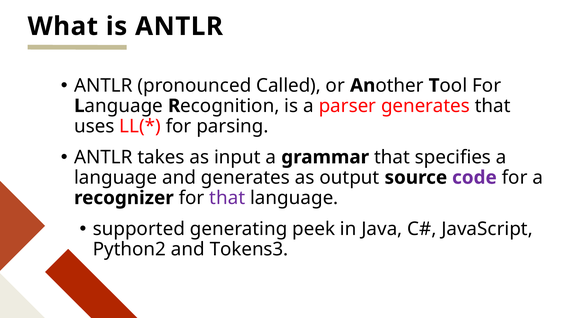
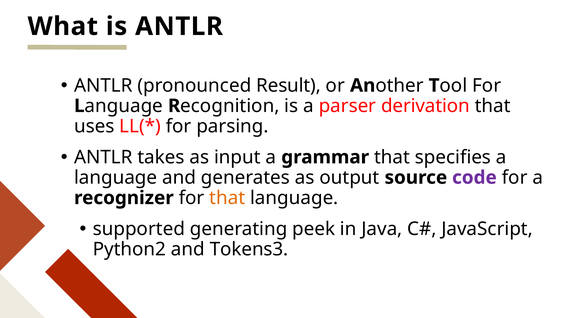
Called: Called -> Result (289, 86)
parser generates: generates -> derivation (425, 106)
that colour: purple -> orange (227, 198)
